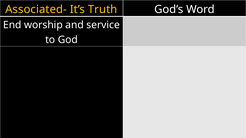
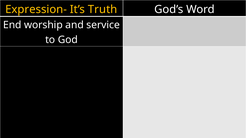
Associated-: Associated- -> Expression- (36, 9)
